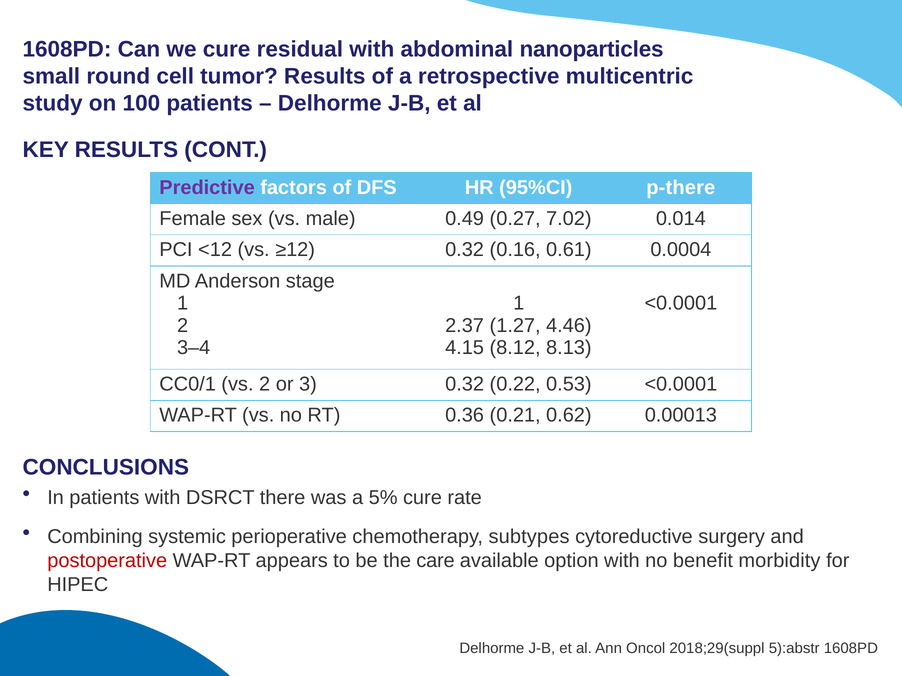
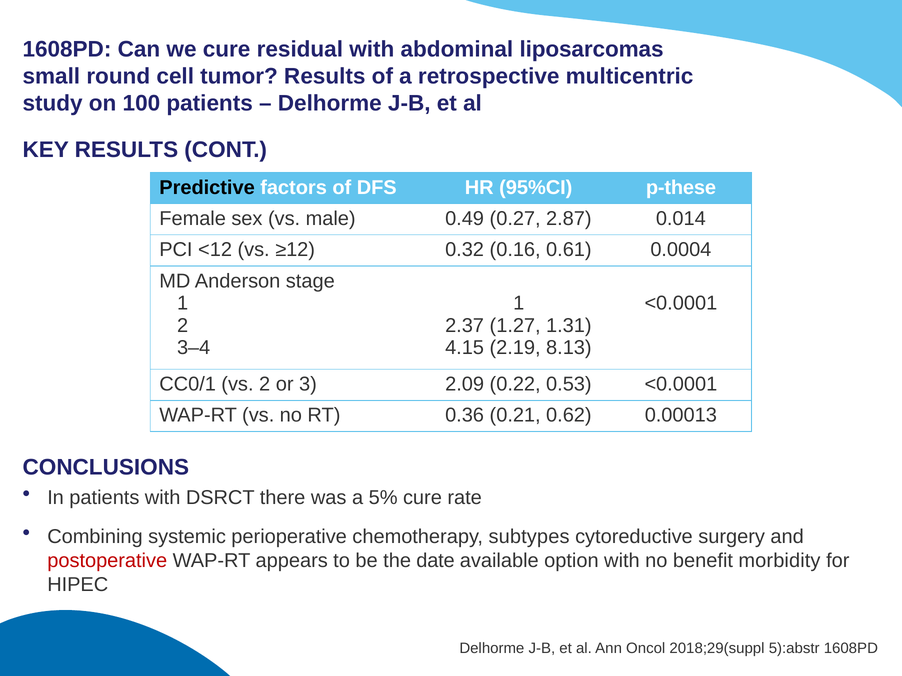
nanoparticles: nanoparticles -> liposarcomas (592, 49)
Predictive colour: purple -> black (207, 188)
p-there: p-there -> p-these (681, 188)
7.02: 7.02 -> 2.87 (569, 219)
4.46: 4.46 -> 1.31 (569, 326)
8.12: 8.12 -> 2.19 (515, 348)
3 0.32: 0.32 -> 2.09 (465, 384)
care: care -> date (435, 561)
